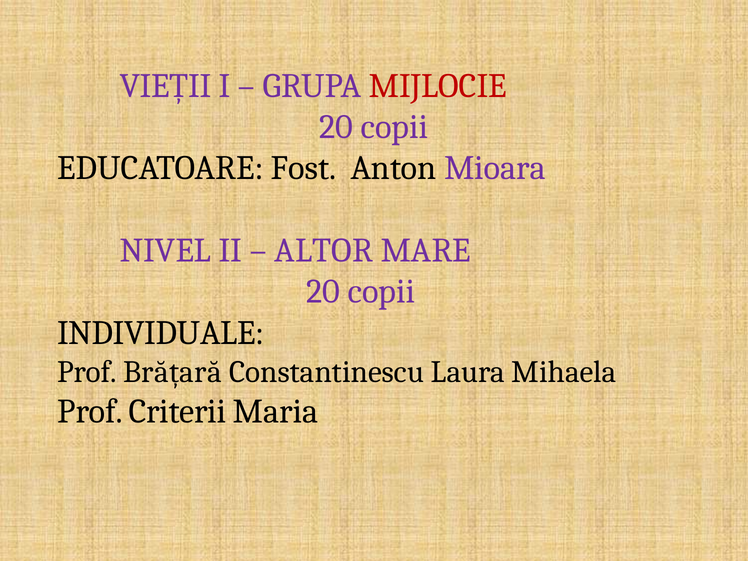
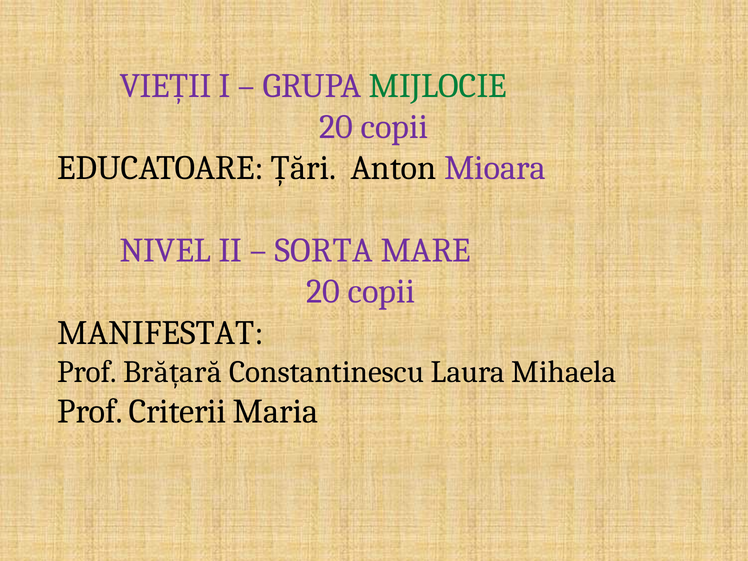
MIJLOCIE colour: red -> green (438, 86)
Fost: Fost -> Țări (304, 168)
ALTOR: ALTOR -> SORTA (324, 250)
INDIVIDUALE: INDIVIDUALE -> MANIFESTAT (161, 333)
